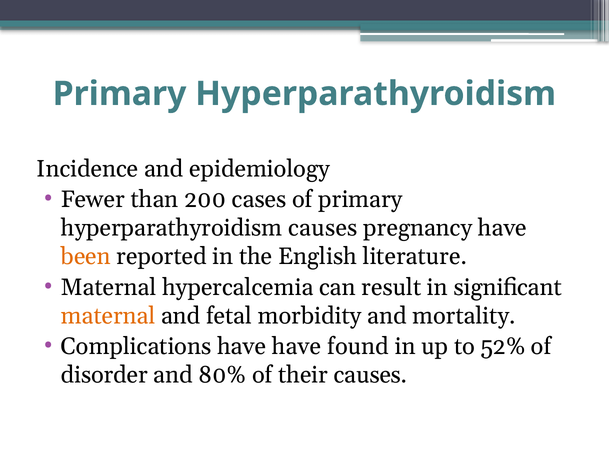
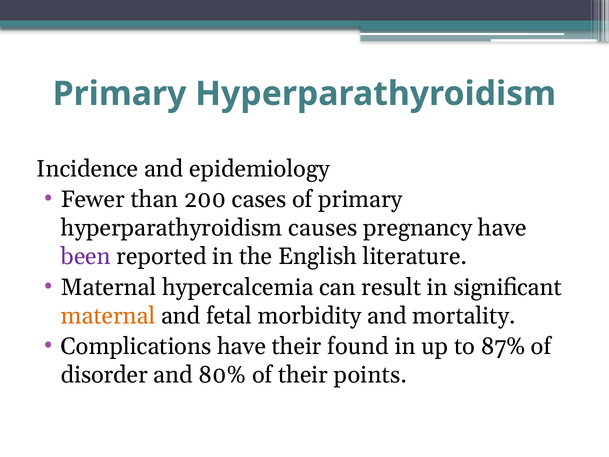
been colour: orange -> purple (86, 256)
have have: have -> their (297, 346)
52%: 52% -> 87% (503, 346)
their causes: causes -> points (370, 375)
